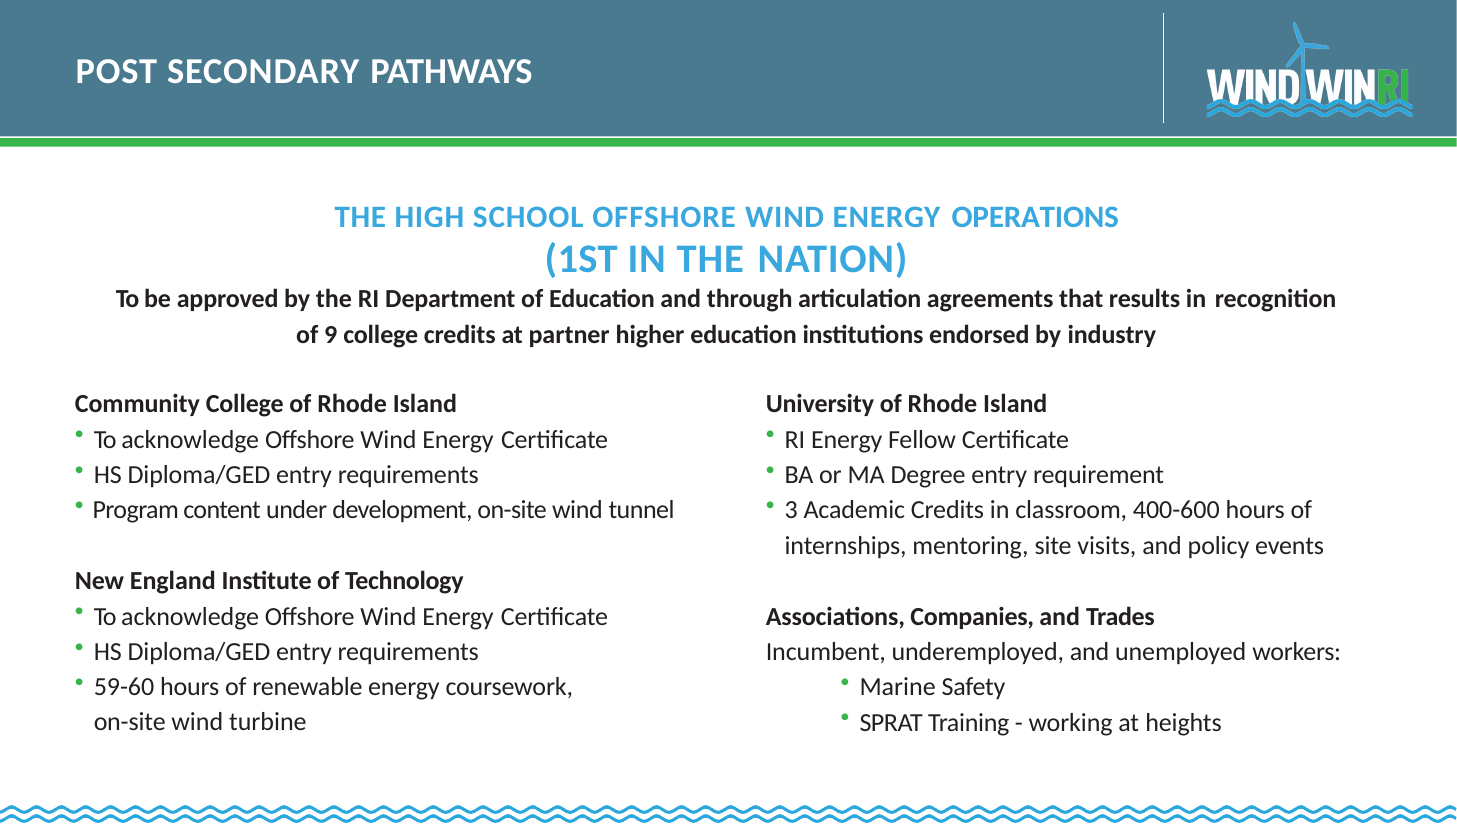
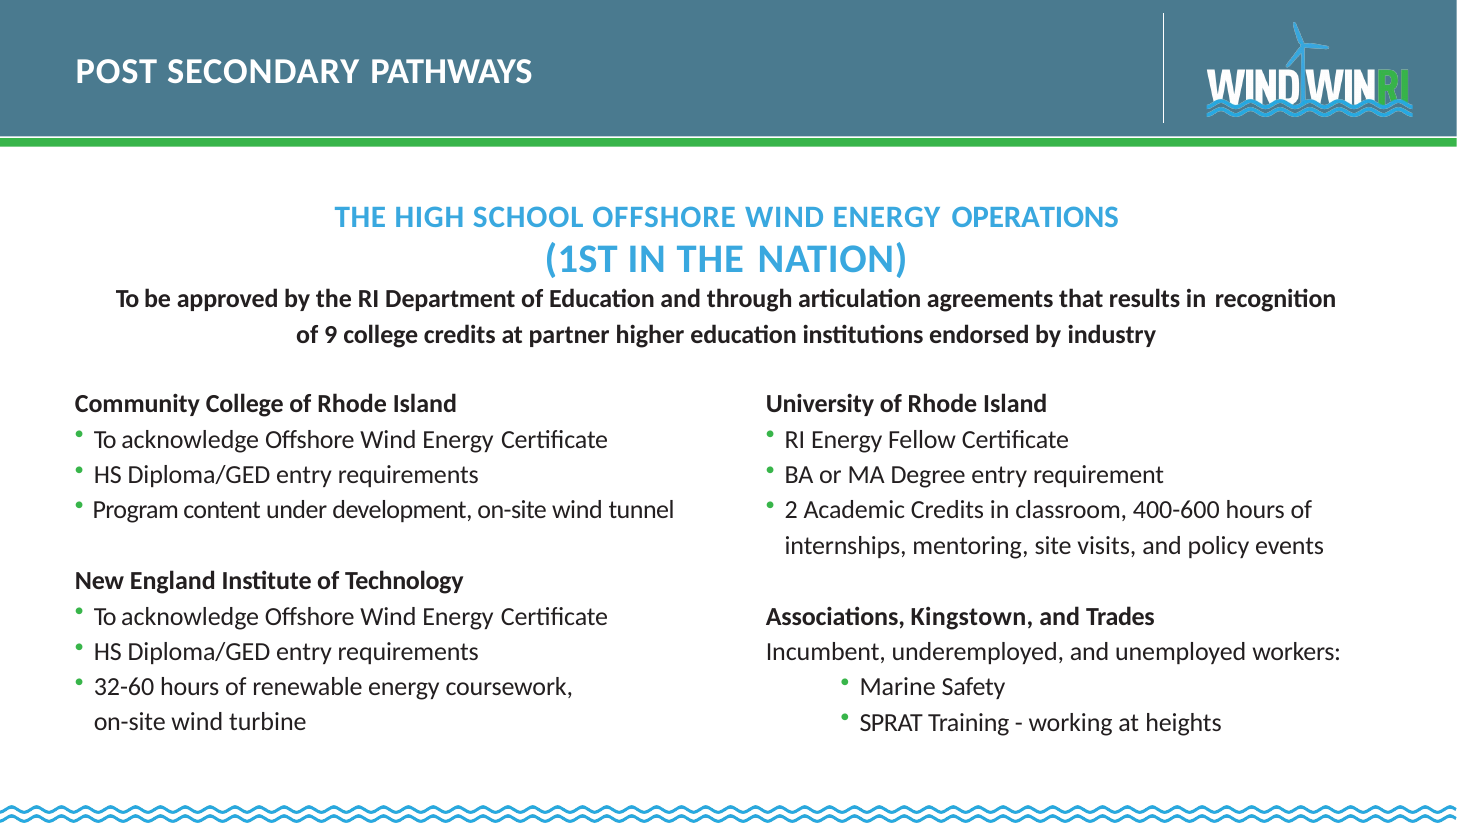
3: 3 -> 2 (791, 510)
Companies: Companies -> Kingstown (972, 617)
59-60: 59-60 -> 32-60 (124, 687)
